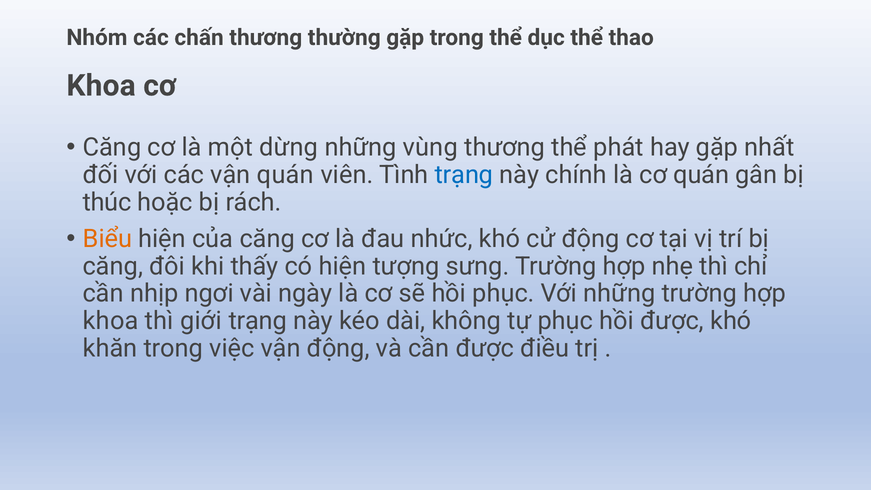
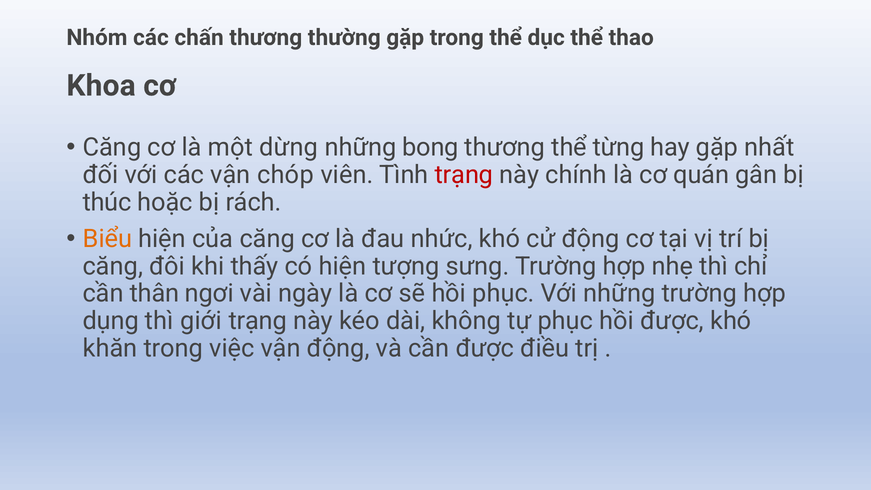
vùng: vùng -> bong (431, 147)
phát: phát -> từng (619, 147)
vận quán: quán -> chóp (285, 175)
trạng colour: blue -> red (464, 175)
nhịp: nhịp -> thân (154, 294)
khoa: khoa -> dụng (111, 321)
